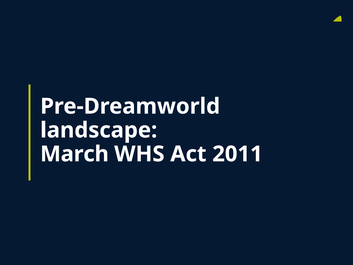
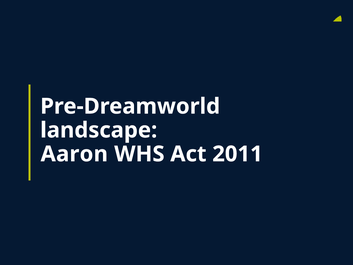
March: March -> Aaron (74, 154)
